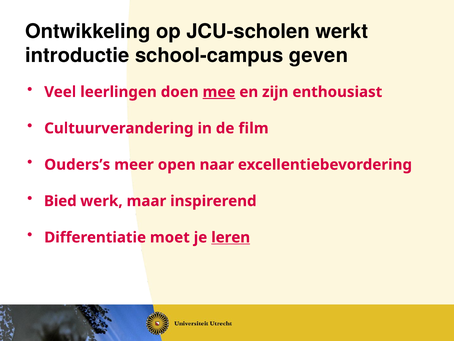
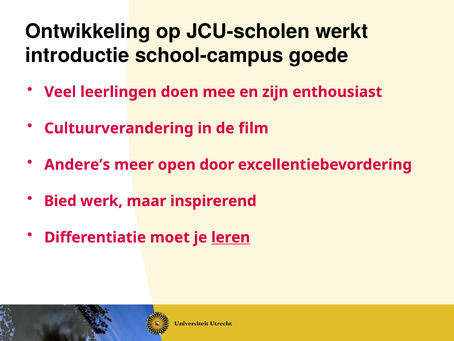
geven: geven -> goede (319, 56)
mee underline: present -> none (219, 92)
Ouders’s: Ouders’s -> Andere’s (77, 164)
naar: naar -> door (217, 164)
